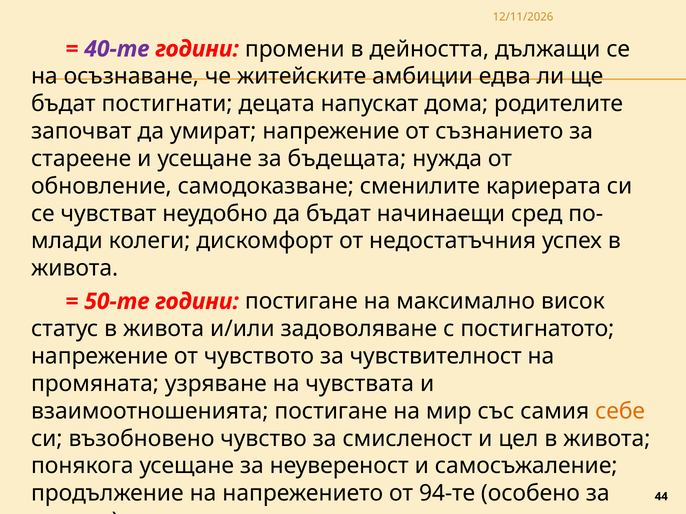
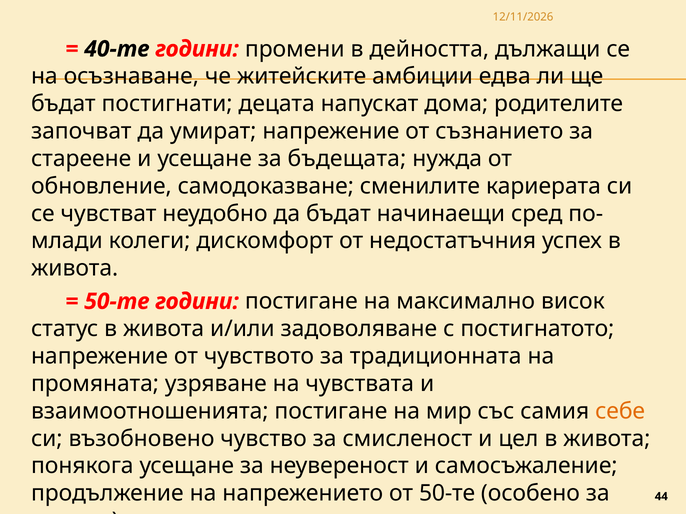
40-те colour: purple -> black (117, 49)
чувствителност: чувствителност -> традиционната (436, 357)
от 94-те: 94-те -> 50-те (447, 494)
